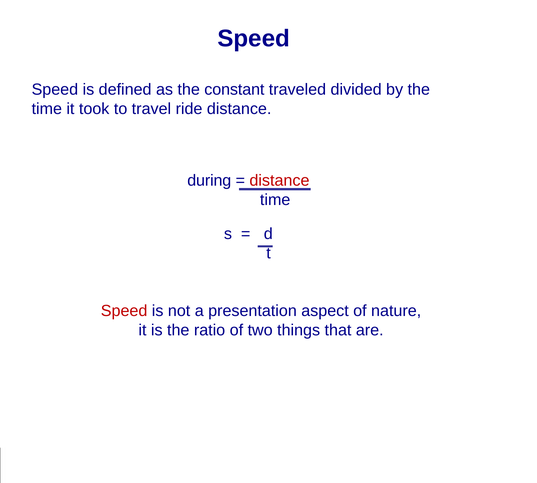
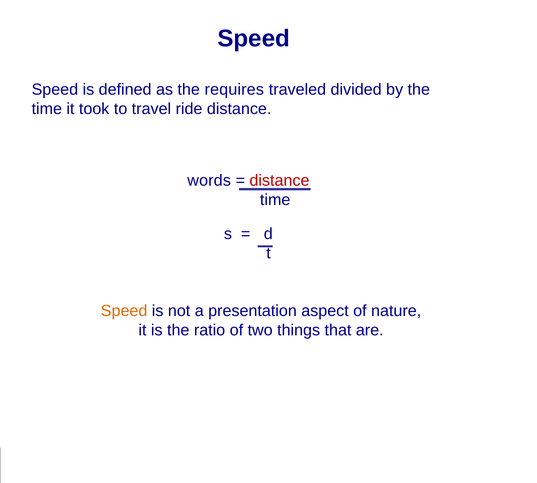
constant: constant -> requires (234, 90)
during: during -> words (209, 181)
Speed colour: red -> orange (124, 311)
